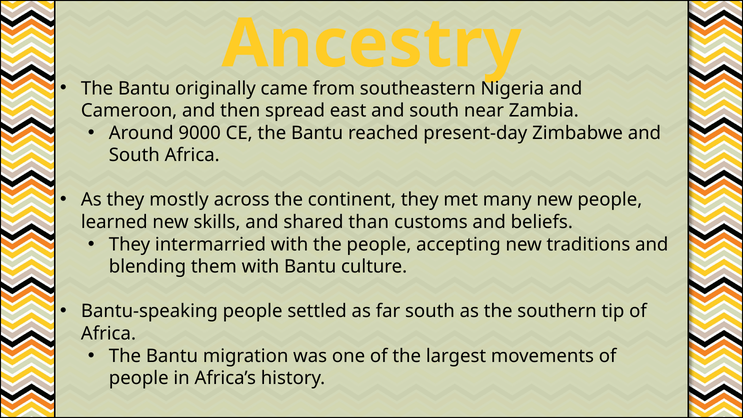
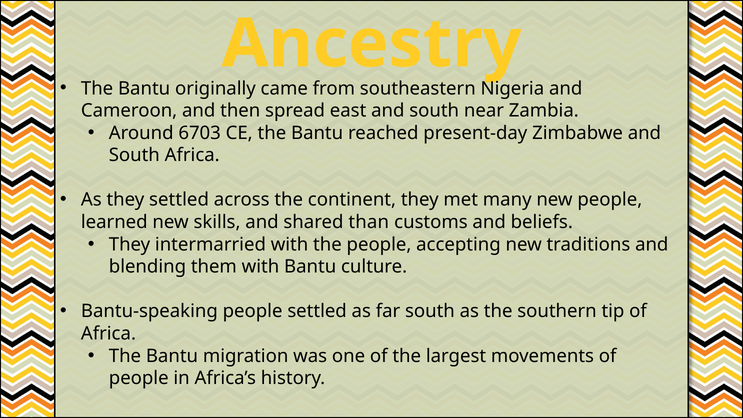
9000: 9000 -> 6703 (200, 133)
they mostly: mostly -> settled (179, 200)
